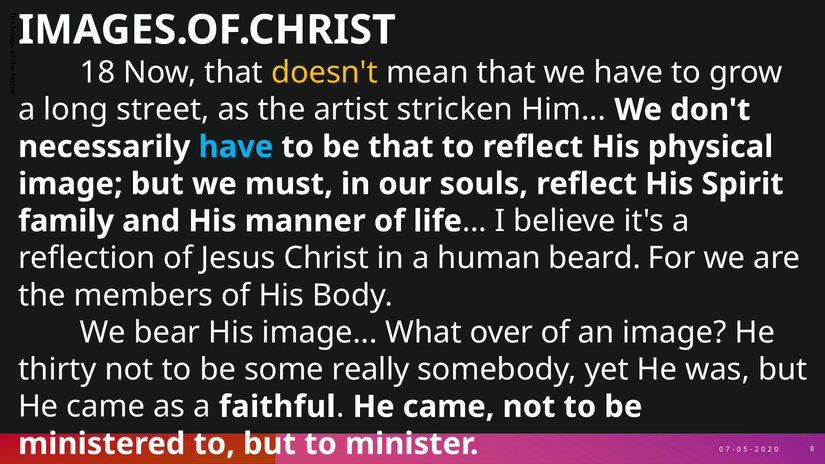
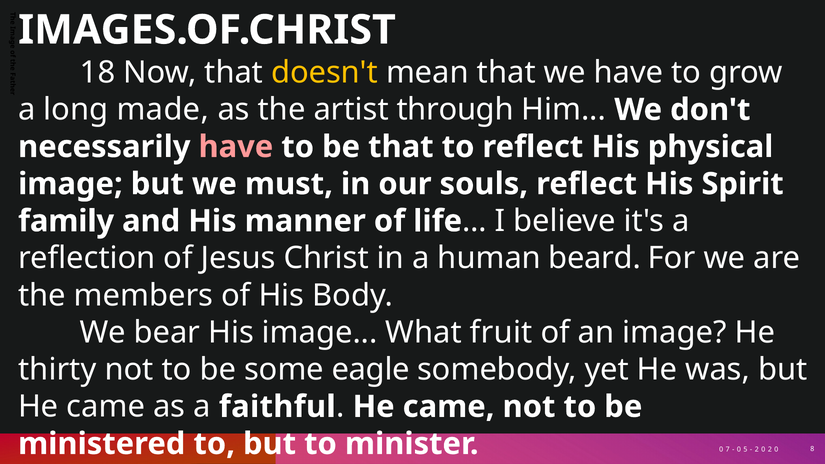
street: street -> made (163, 110)
stricken: stricken -> through (455, 110)
have colour: light blue -> pink (236, 147)
over: over -> fruit (501, 332)
really: really -> eagle (371, 370)
